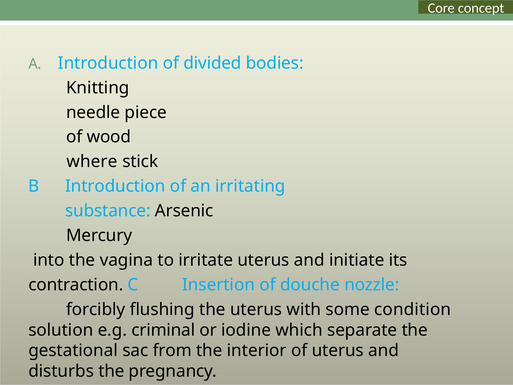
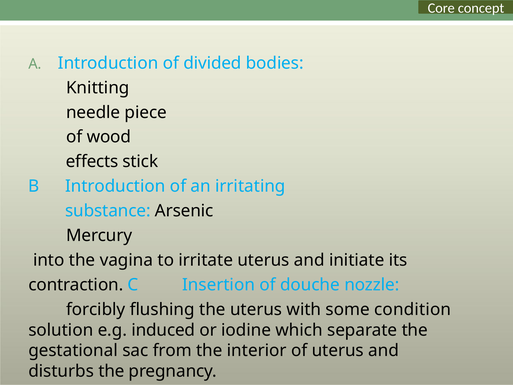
where: where -> effects (92, 162)
criminal: criminal -> induced (163, 330)
